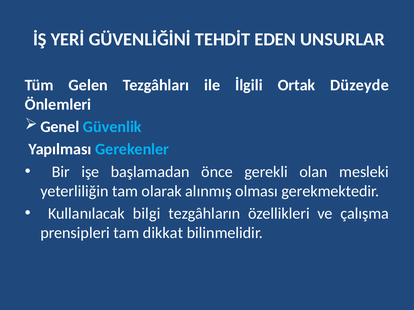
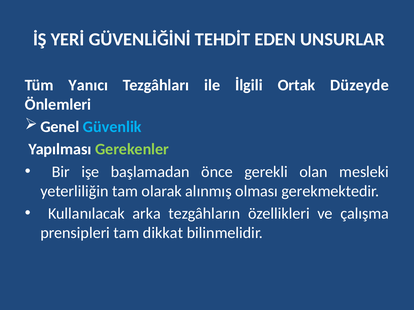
Gelen: Gelen -> Yanıcı (88, 85)
Gerekenler colour: light blue -> light green (132, 150)
bilgi: bilgi -> arka (147, 214)
